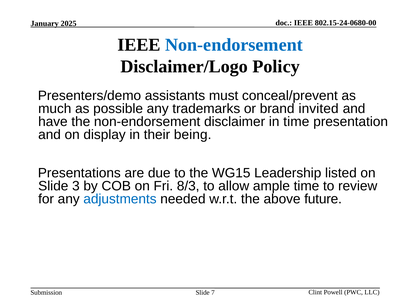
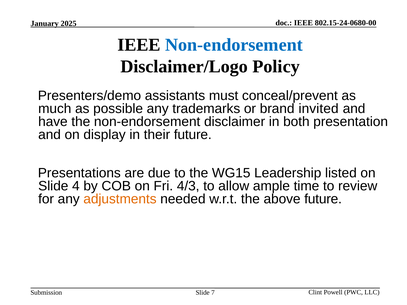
in time: time -> both (296, 122)
their being: being -> future (193, 135)
3: 3 -> 4 (76, 186)
8/3: 8/3 -> 4/3 (188, 186)
adjustments colour: blue -> orange (120, 199)
